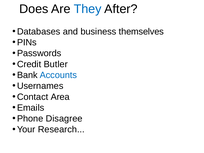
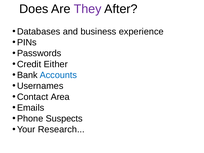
They colour: blue -> purple (88, 9)
themselves: themselves -> experience (141, 32)
Butler: Butler -> Either (56, 64)
Disagree: Disagree -> Suspects (64, 119)
